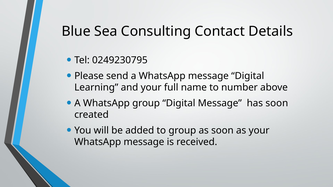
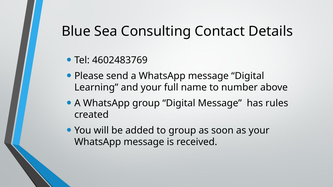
0249230795: 0249230795 -> 4602483769 (120, 60)
has soon: soon -> rules (277, 103)
